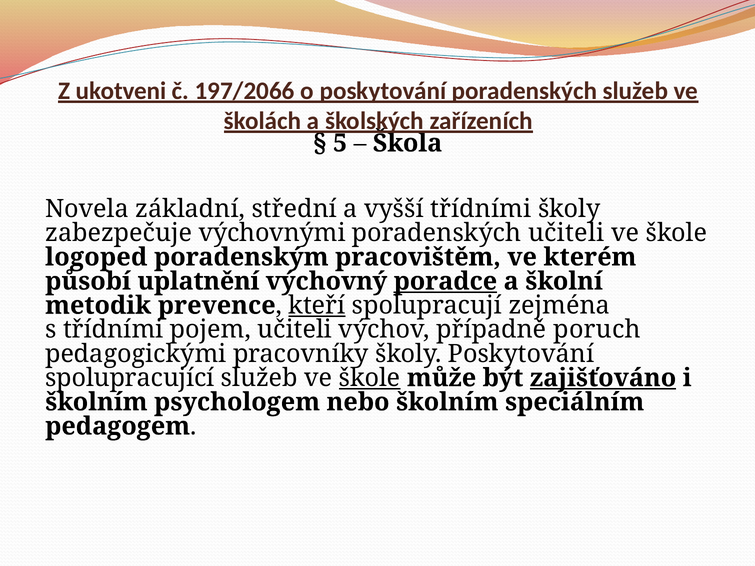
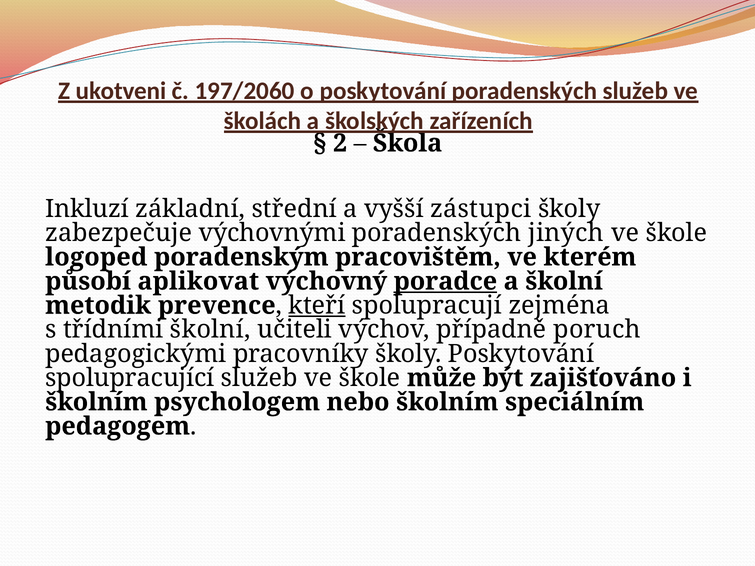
197/2066: 197/2066 -> 197/2060 (245, 91)
5: 5 -> 2 (340, 143)
Novela: Novela -> Inkluzí (87, 209)
vyšší třídními: třídními -> zástupci (481, 209)
poradenských učiteli: učiteli -> jiných (566, 233)
uplatnění: uplatnění -> aplikovat (198, 281)
třídními pojem: pojem -> školní (210, 330)
škole underline: present -> none (370, 378)
zajišťováno underline: present -> none (603, 378)
